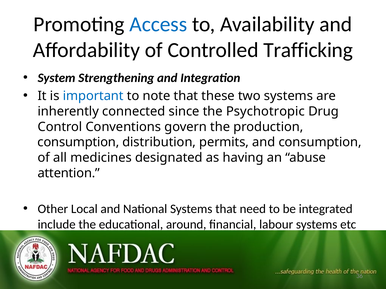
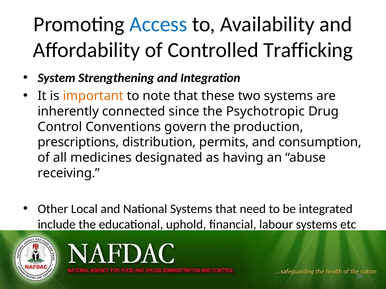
important colour: blue -> orange (93, 96)
consumption: consumption -> prescriptions (78, 142)
attention: attention -> receiving (69, 173)
around: around -> uphold (186, 225)
